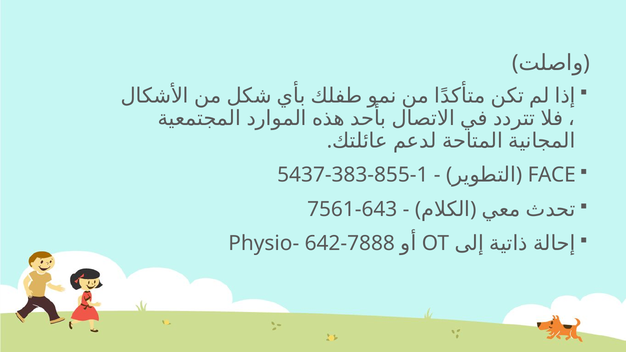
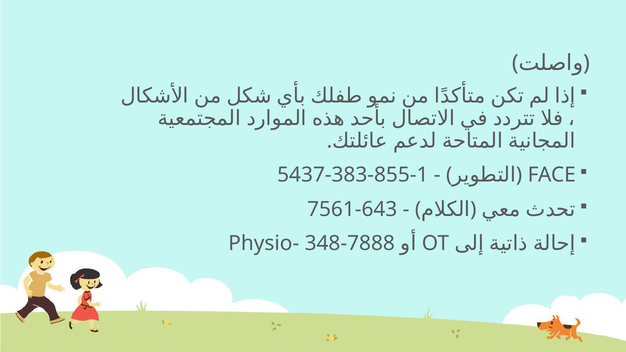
642-7888: 642-7888 -> 348-7888 (350, 244)
